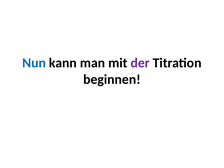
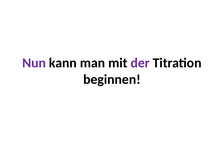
Nun colour: blue -> purple (34, 63)
